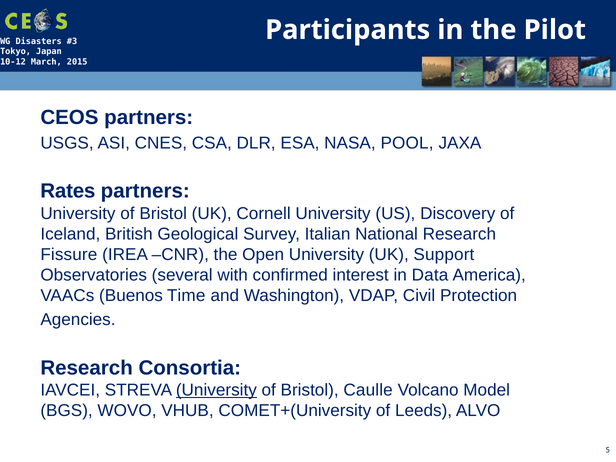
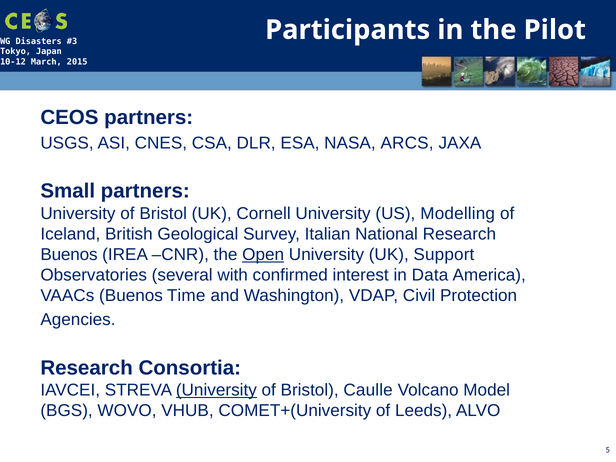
POOL: POOL -> ARCS (407, 143)
Rates: Rates -> Small (68, 191)
Discovery: Discovery -> Modelling (458, 214)
Fissure: Fissure -> Buenos (69, 255)
Open underline: none -> present (263, 255)
